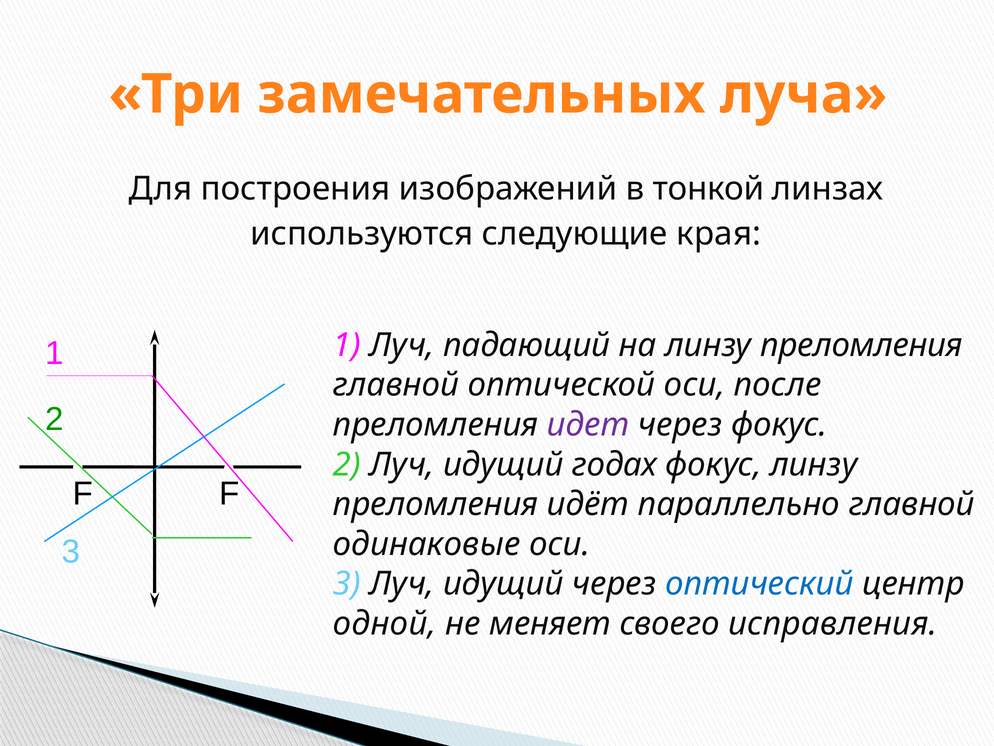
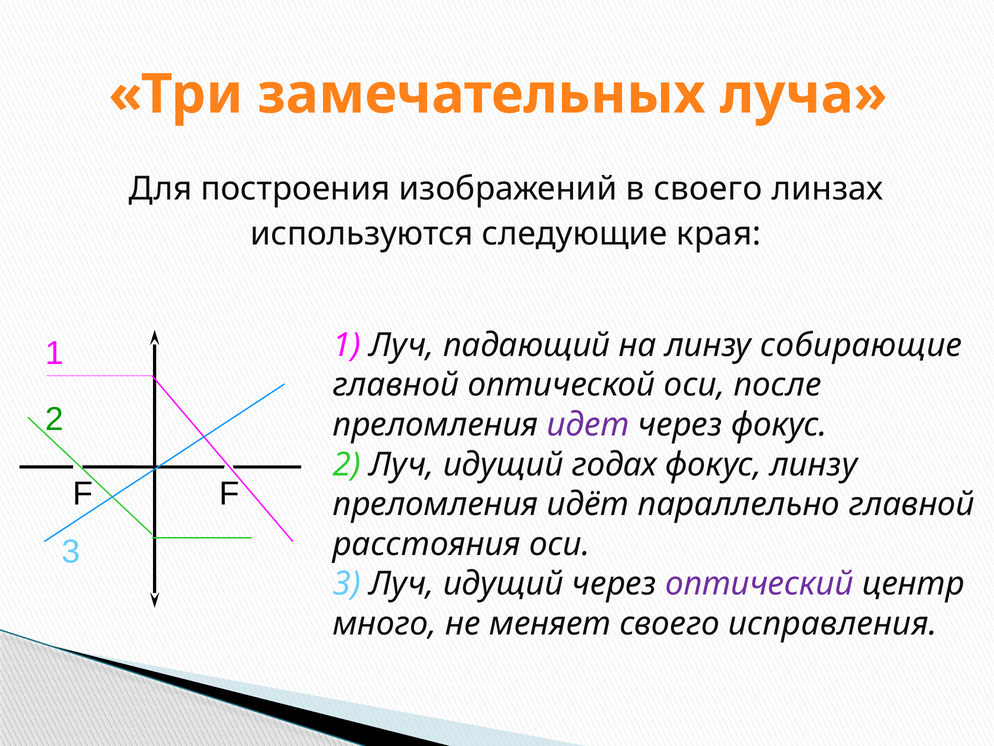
в тонкой: тонкой -> своего (708, 188)
на линзу преломления: преломления -> собирающие (861, 345)
одинаковые: одинаковые -> расстояния (427, 544)
оптический colour: blue -> purple (759, 584)
одной: одной -> много (385, 623)
